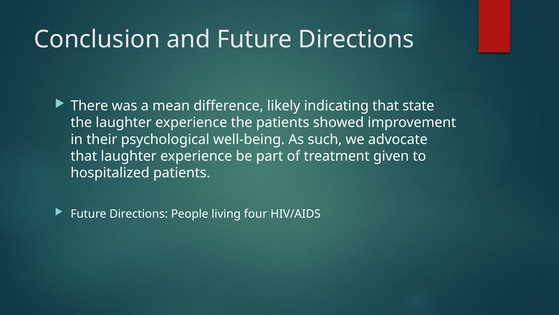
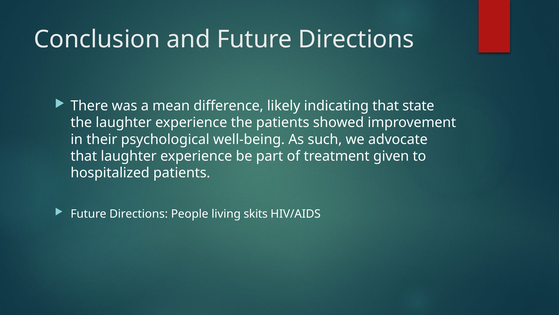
four: four -> skits (256, 214)
